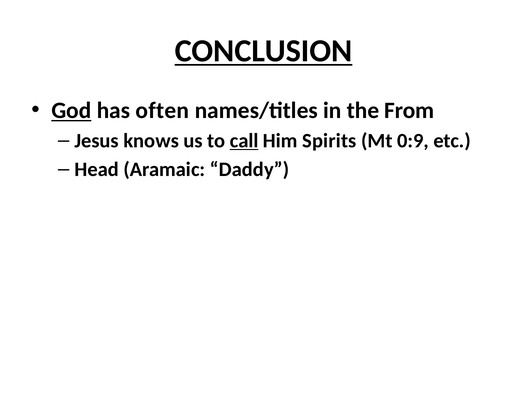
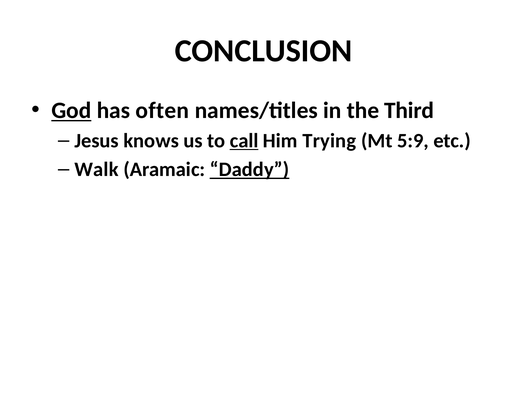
CONCLUSION underline: present -> none (263, 51)
From: From -> Third (409, 111)
Spirits: Spirits -> Trying (329, 141)
0:9: 0:9 -> 5:9 (413, 141)
Head: Head -> Walk (97, 170)
Daddy underline: none -> present (249, 170)
